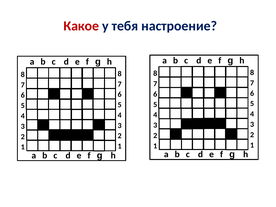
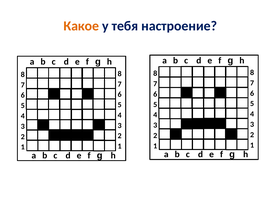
Какое colour: red -> orange (81, 26)
